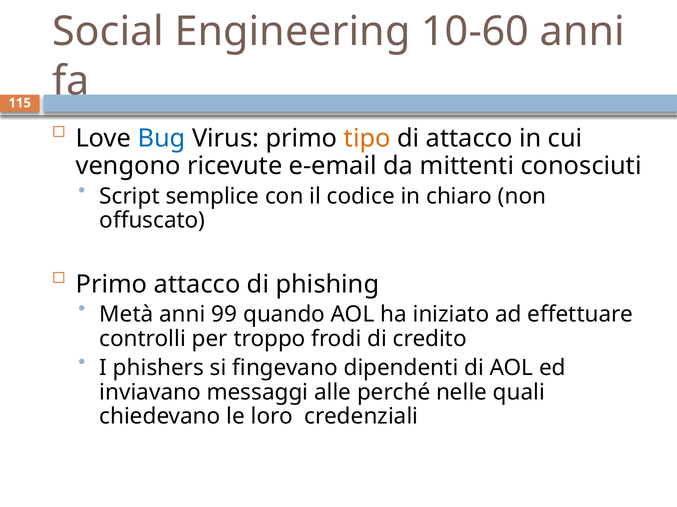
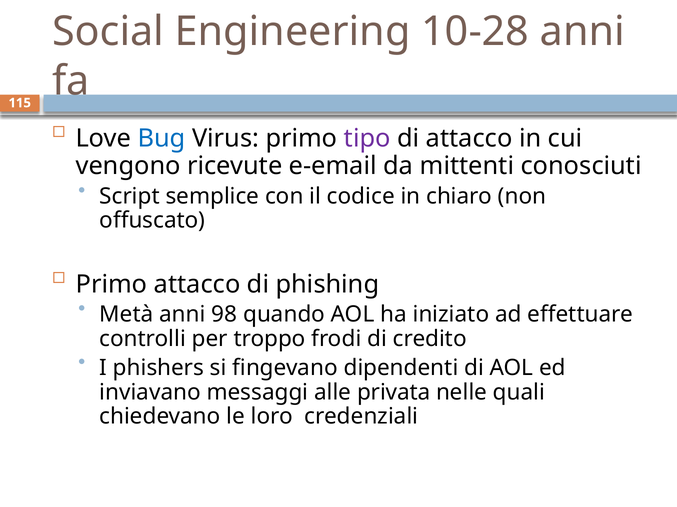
10-60: 10-60 -> 10-28 (475, 32)
tipo colour: orange -> purple (367, 139)
99: 99 -> 98 (224, 315)
perché: perché -> privata (394, 393)
